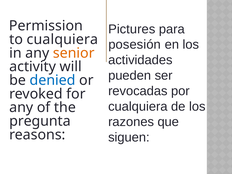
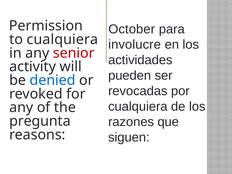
Pictures: Pictures -> October (132, 29)
posesión: posesión -> involucre (135, 45)
senior colour: orange -> red (74, 53)
